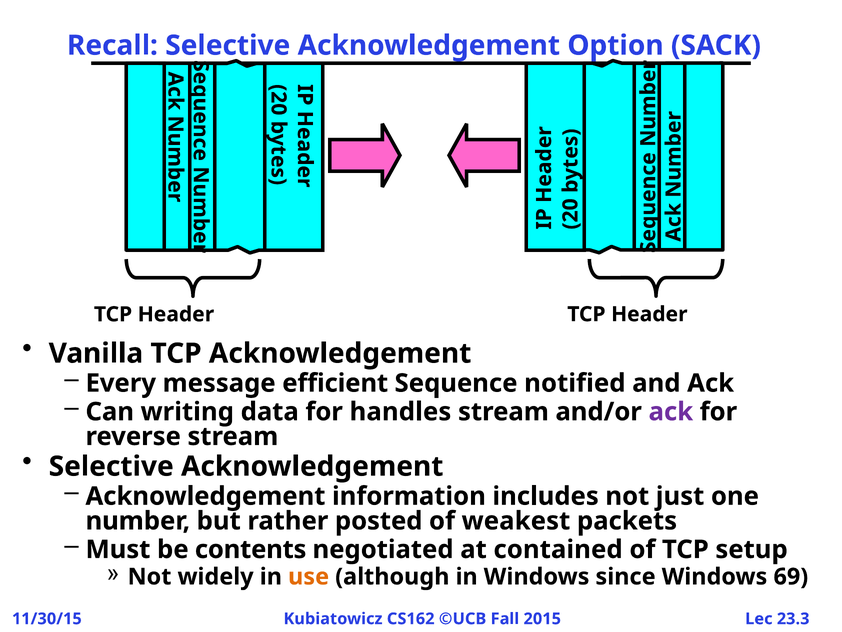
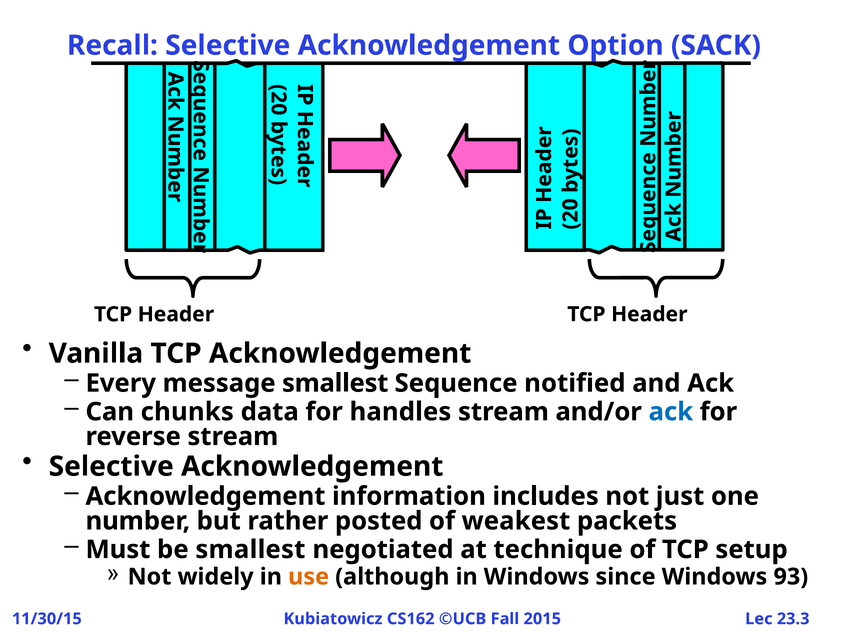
message efficient: efficient -> smallest (335, 383)
writing: writing -> chunks (187, 411)
ack colour: purple -> blue (671, 411)
be contents: contents -> smallest (250, 549)
contained: contained -> technique (558, 549)
69: 69 -> 93 (791, 576)
